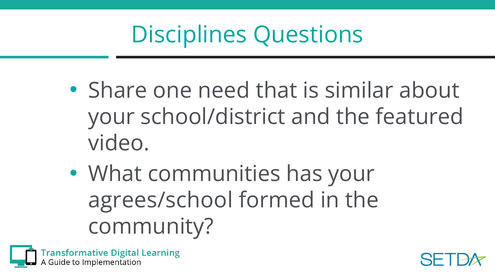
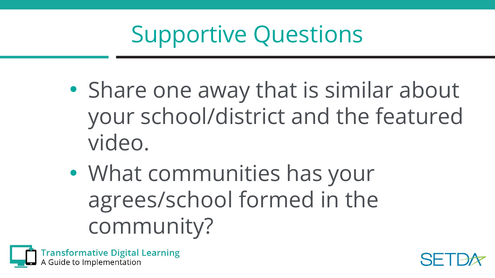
Disciplines: Disciplines -> Supportive (189, 35)
need: need -> away (224, 91)
